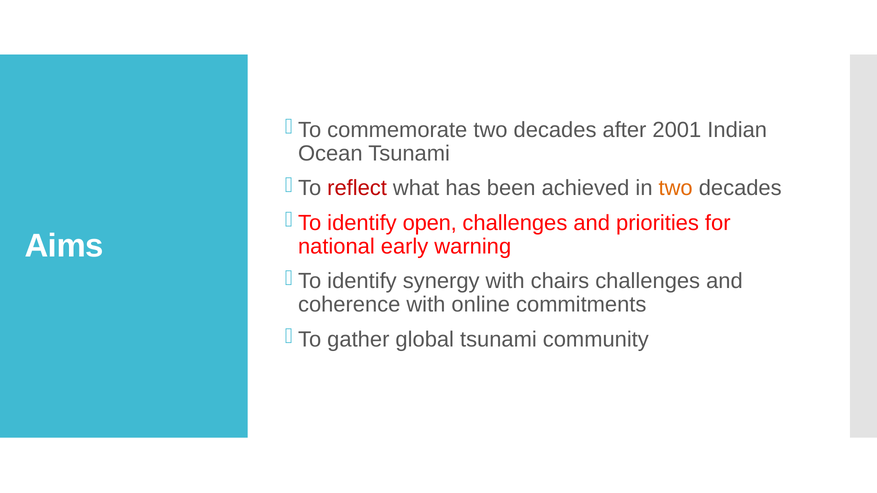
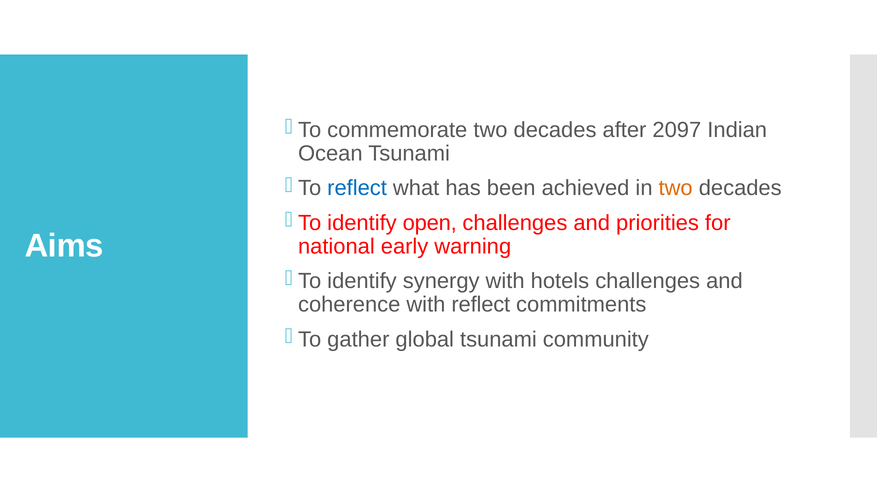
2001: 2001 -> 2097 (677, 130)
reflect colour: red -> blue (357, 188)
chairs: chairs -> hotels (560, 281)
with online: online -> reflect (481, 305)
